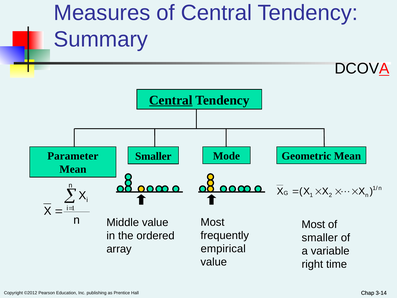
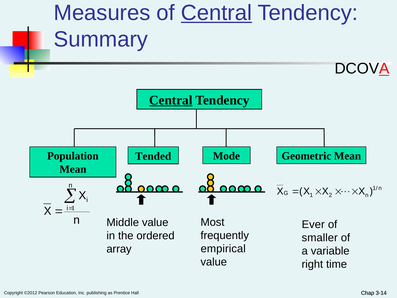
Central underline: none -> present (216, 13)
Parameter: Parameter -> Population (73, 156)
Smaller: Smaller -> Tended (153, 156)
Most: Most -> Ever (313, 224)
